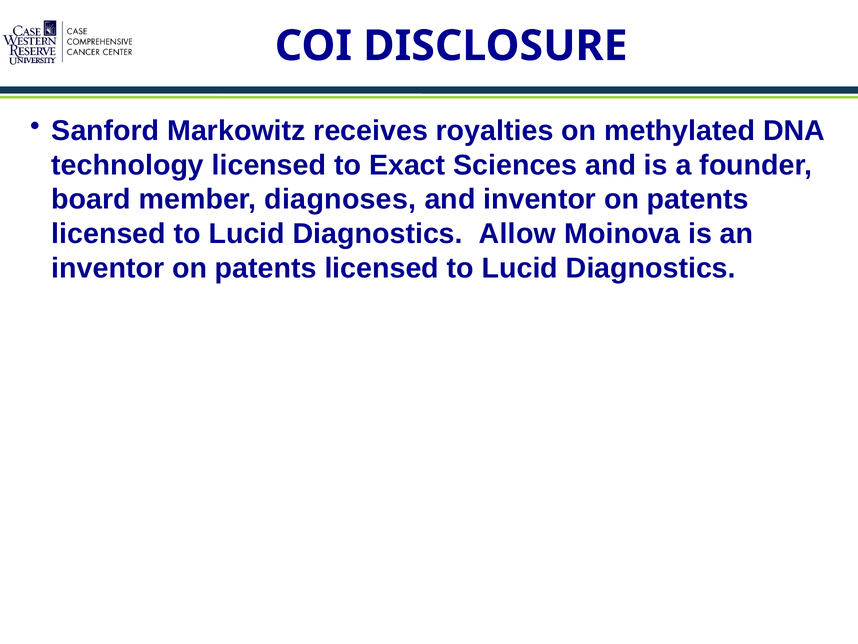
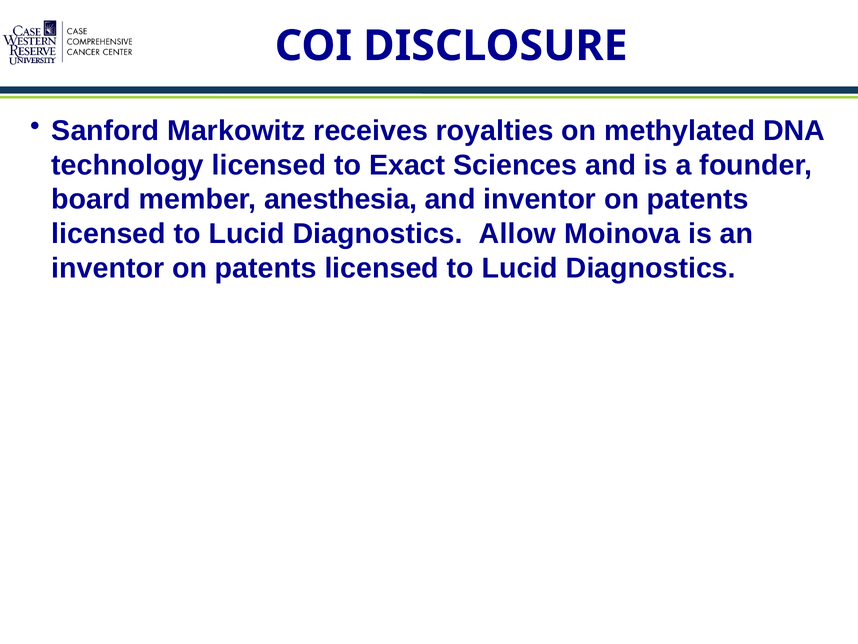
diagnoses: diagnoses -> anesthesia (341, 199)
